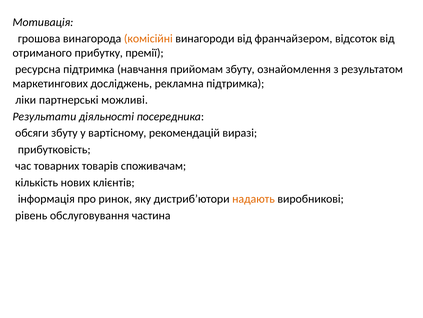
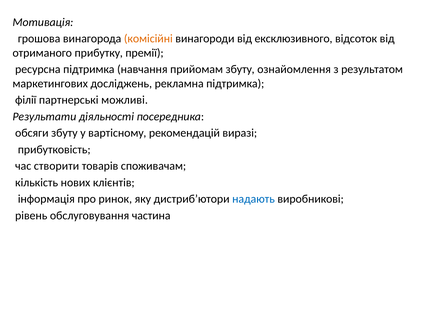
франчайзером: франчайзером -> ексклюзивного (294, 39)
ліки: ліки -> філії (26, 100)
товарних: товарних -> створити (57, 166)
надають colour: orange -> blue (253, 199)
